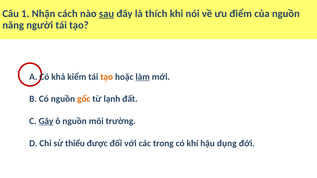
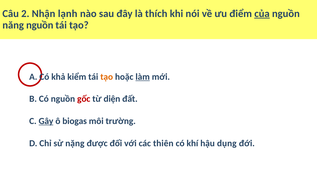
1: 1 -> 2 (25, 14)
cách: cách -> lạnh (68, 14)
sau underline: present -> none (107, 14)
của underline: none -> present (262, 14)
năng người: người -> nguồn (40, 25)
gốc colour: orange -> red (84, 99)
lạnh: lạnh -> diện (112, 99)
ô nguồn: nguồn -> biogas (75, 121)
thiểu: thiểu -> nặng (75, 143)
trong: trong -> thiên (163, 143)
